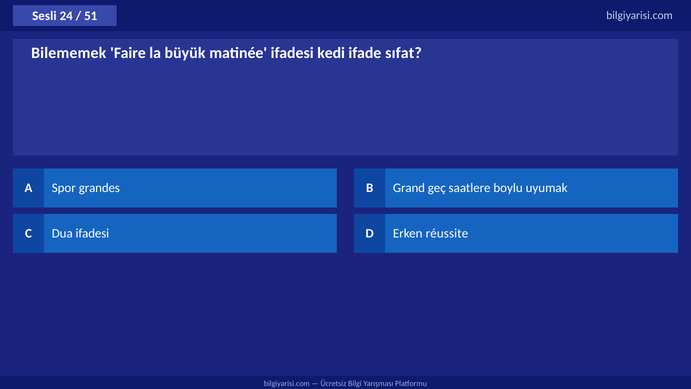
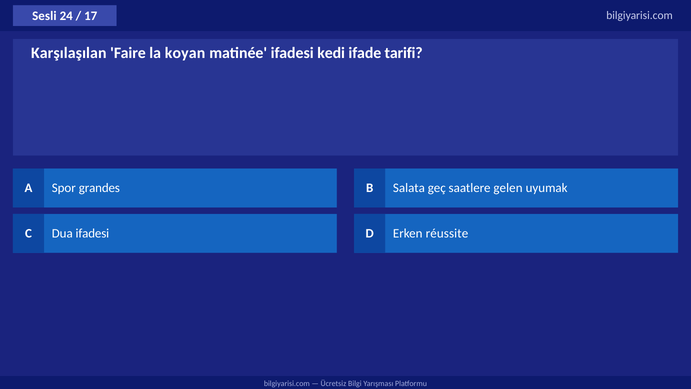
51: 51 -> 17 (91, 16)
Bilememek: Bilememek -> Karşılaşılan (69, 53)
büyük: büyük -> koyan (185, 53)
sıfat: sıfat -> tarifi (404, 53)
Grand: Grand -> Salata (409, 188)
boylu: boylu -> gelen (508, 188)
